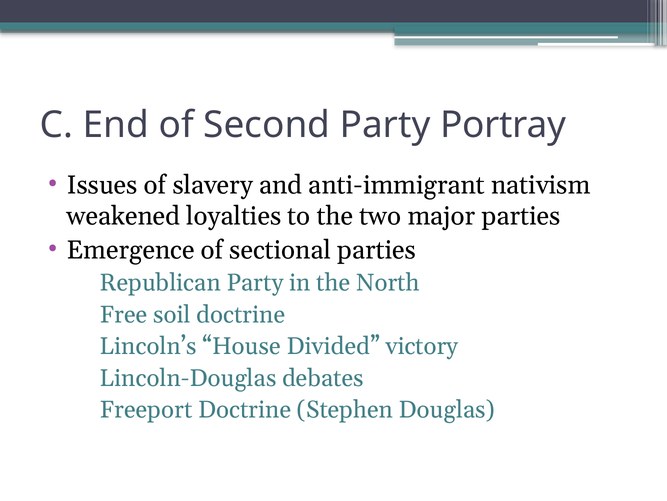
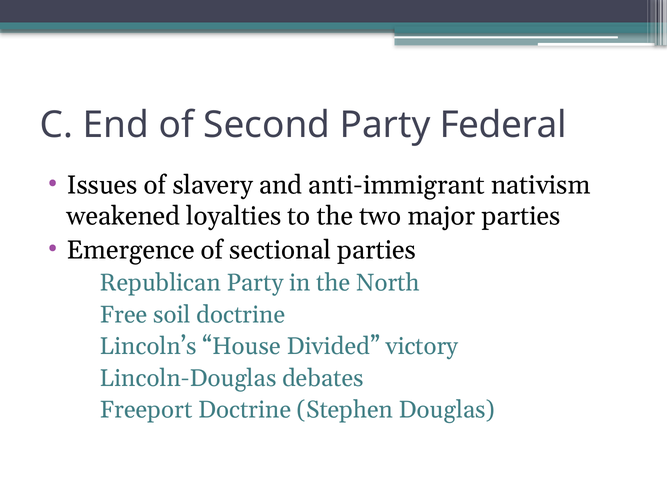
Portray: Portray -> Federal (503, 125)
